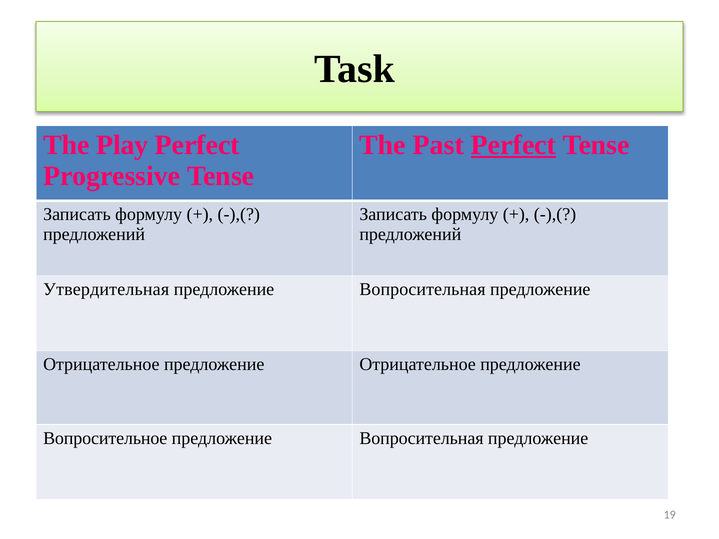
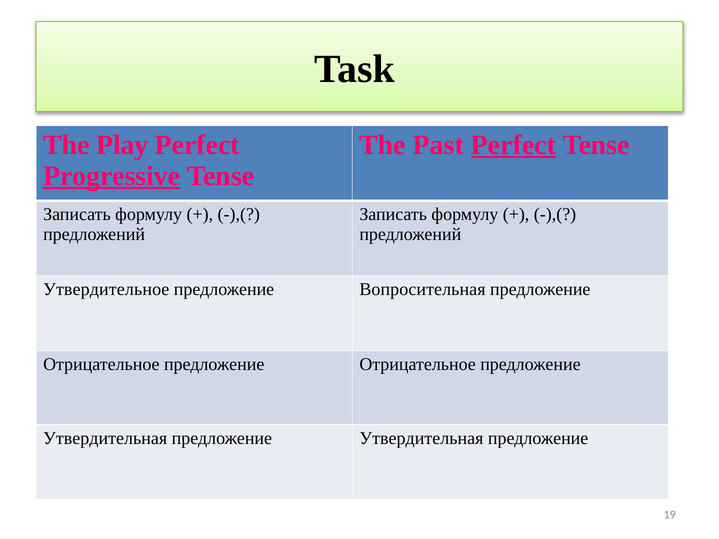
Progressive underline: none -> present (112, 176)
Утвердительная: Утвердительная -> Утвердительное (106, 290)
Вопросительное: Вопросительное -> Утвердительная (105, 439)
Вопросительная: Вопросительная -> Утвердительная (421, 439)
